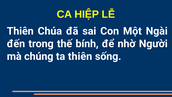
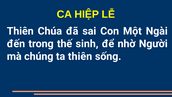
bính: bính -> sinh (87, 44)
